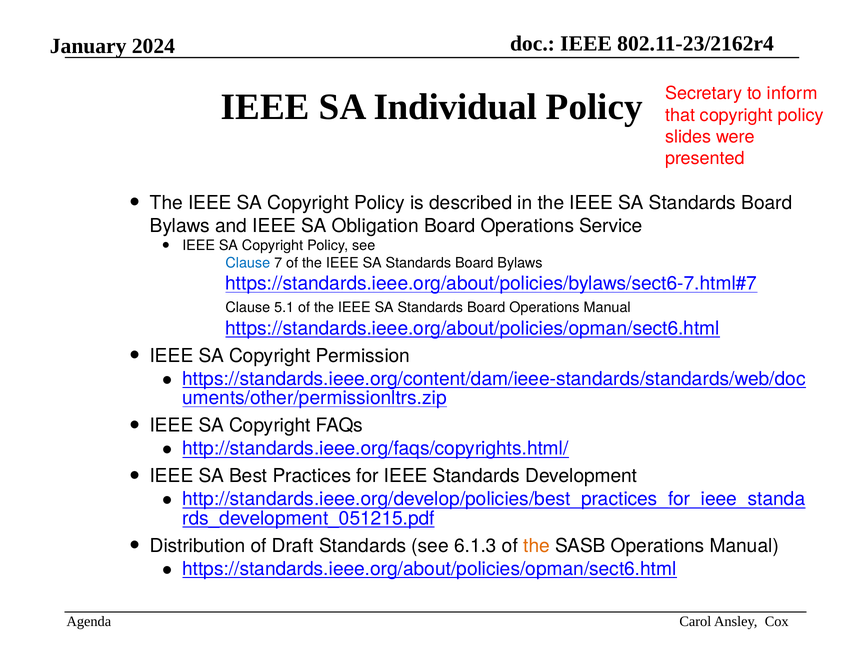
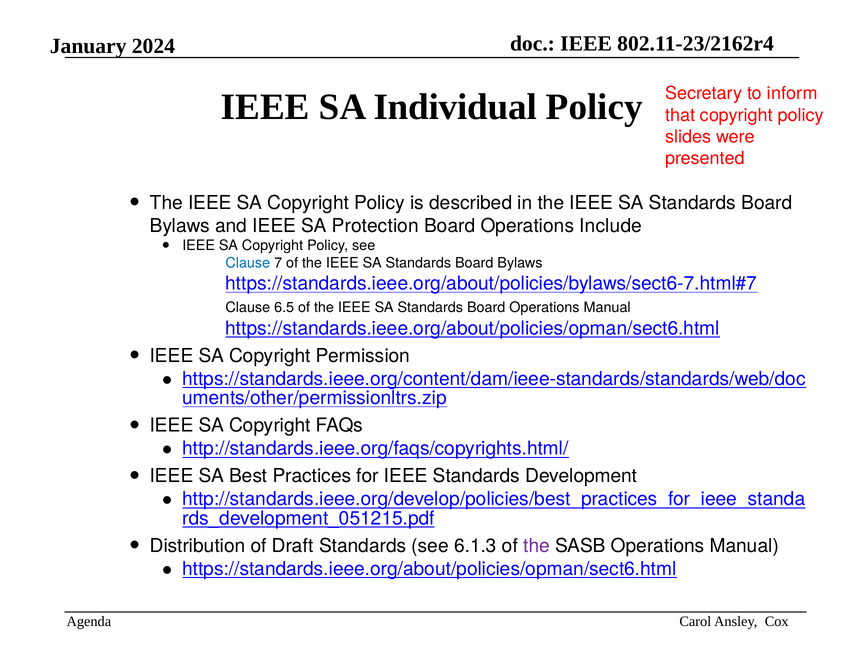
Obligation: Obligation -> Protection (375, 226)
Service: Service -> Include (611, 226)
5.1: 5.1 -> 6.5 (284, 308)
the colour: orange -> purple (537, 546)
